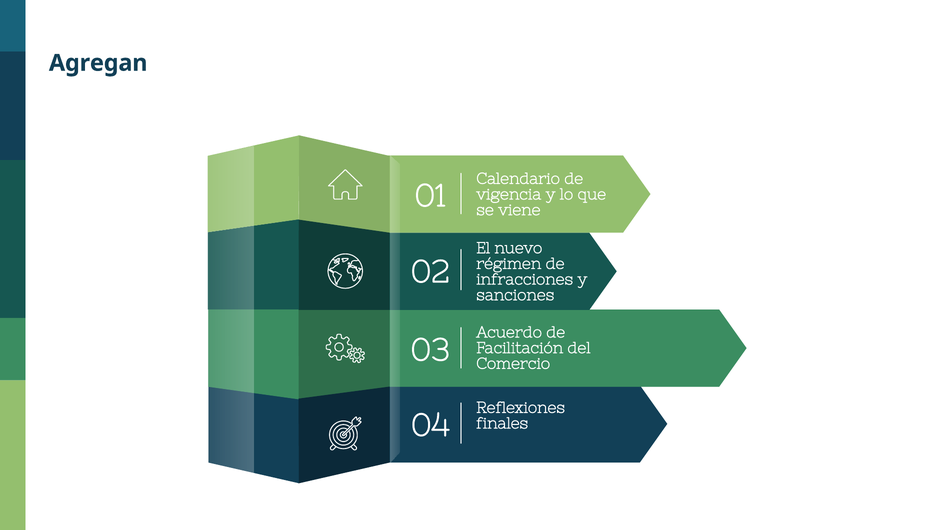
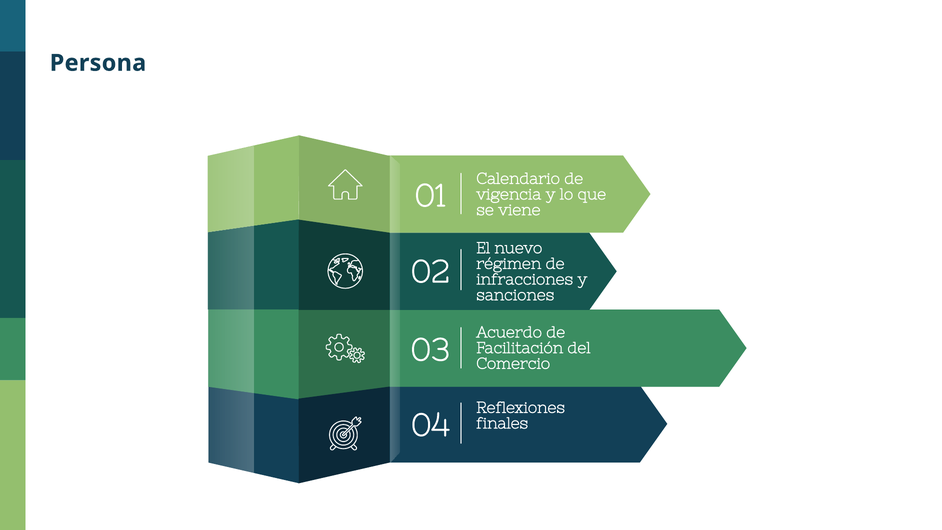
Agregan: Agregan -> Persona (98, 63)
